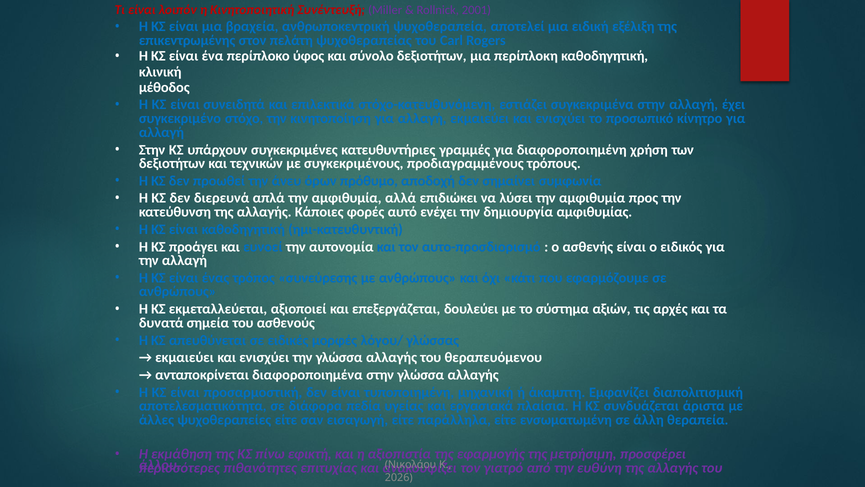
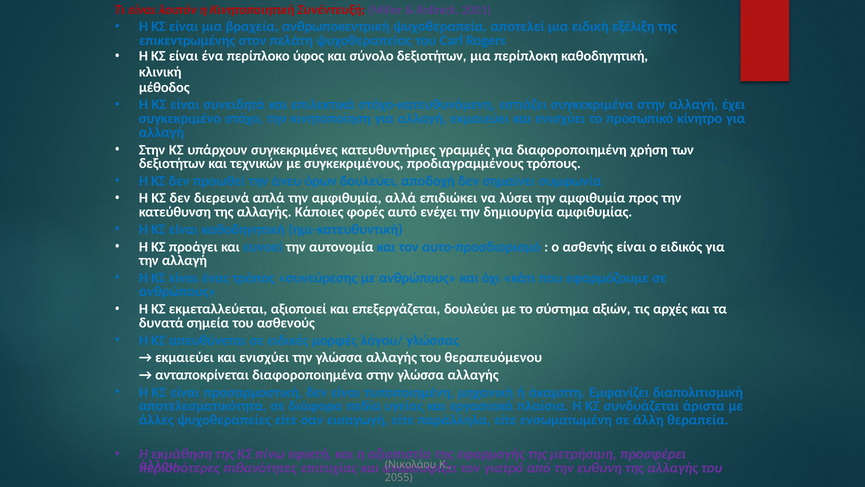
όρων πρόθυμο: πρόθυμο -> δουλεύει (369, 181)
2026: 2026 -> 2055 (399, 477)
